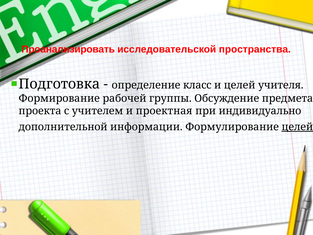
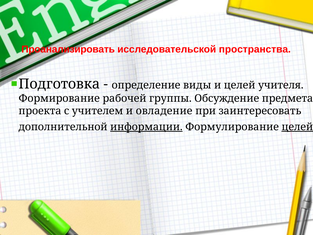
класс: класс -> виды (197, 85)
проектная: проектная -> овладение (164, 111)
индивидуально: индивидуально -> заинтересовать (260, 111)
информации underline: none -> present (146, 127)
